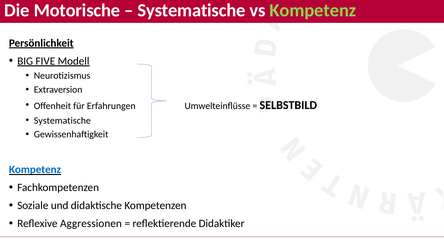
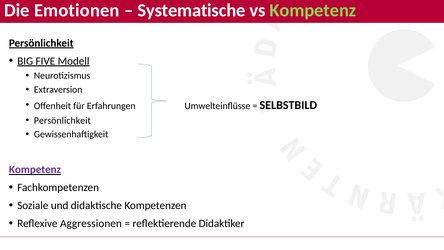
Motorische: Motorische -> Emotionen (77, 10)
Systematische: Systematische -> Persönlichkeit (62, 120)
Kompetenz colour: blue -> purple (35, 169)
